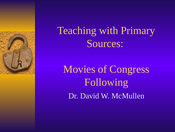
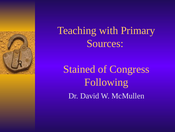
Movies: Movies -> Stained (79, 69)
